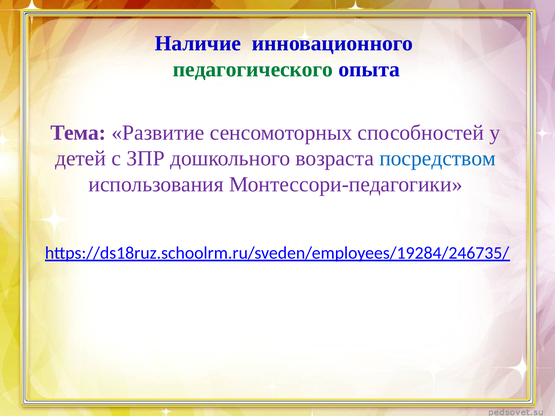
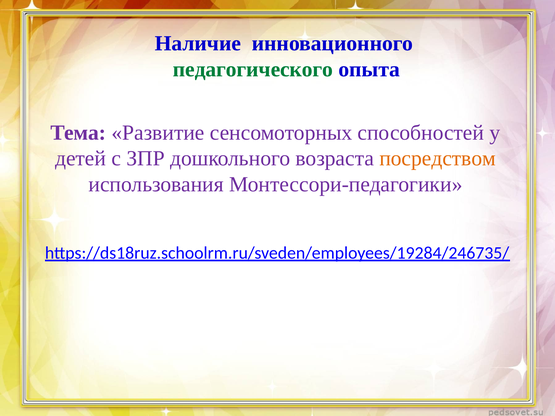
посредством colour: blue -> orange (438, 159)
